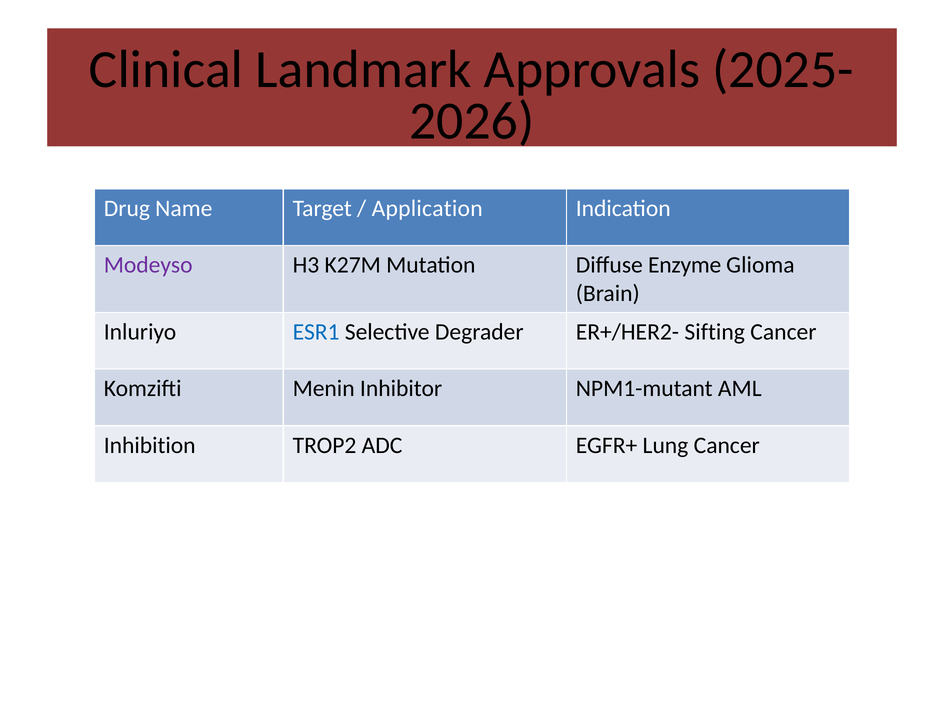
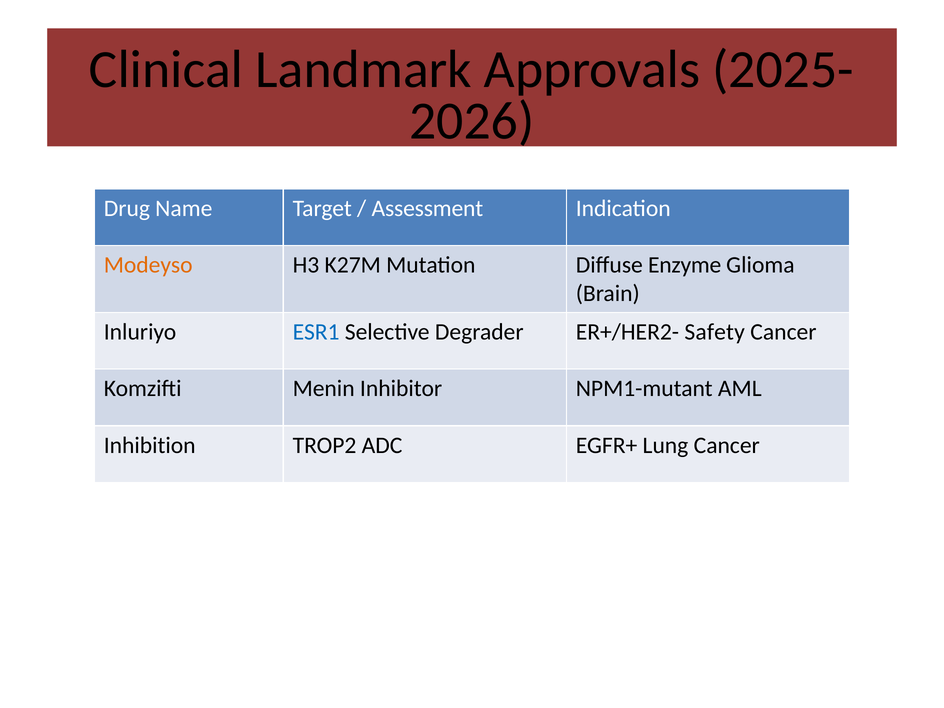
Application: Application -> Assessment (427, 208)
Modeyso colour: purple -> orange (148, 265)
Sifting: Sifting -> Safety (715, 332)
